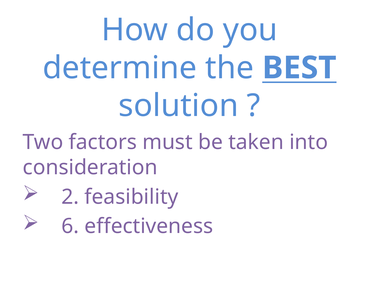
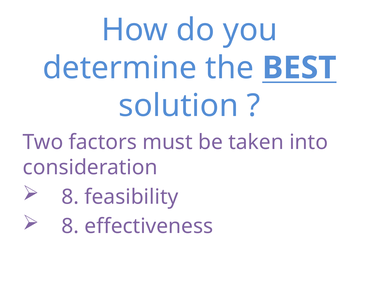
2: 2 -> 8 (70, 197)
6: 6 -> 8 (70, 226)
